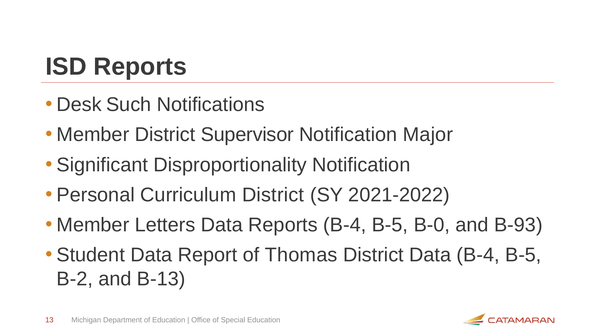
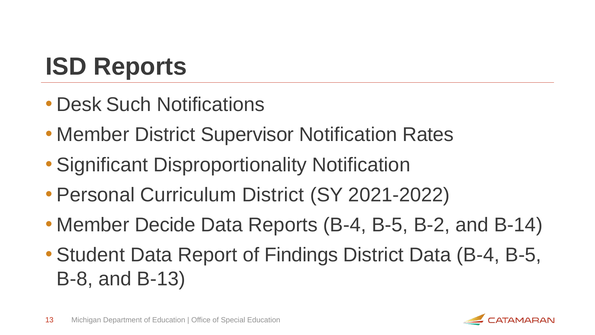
Major: Major -> Rates (428, 135)
Letters: Letters -> Decide (165, 225)
B-0: B-0 -> B-2 (432, 225)
B-93: B-93 -> B-14 (518, 225)
Thomas: Thomas -> Findings (301, 255)
B-2: B-2 -> B-8 (75, 279)
